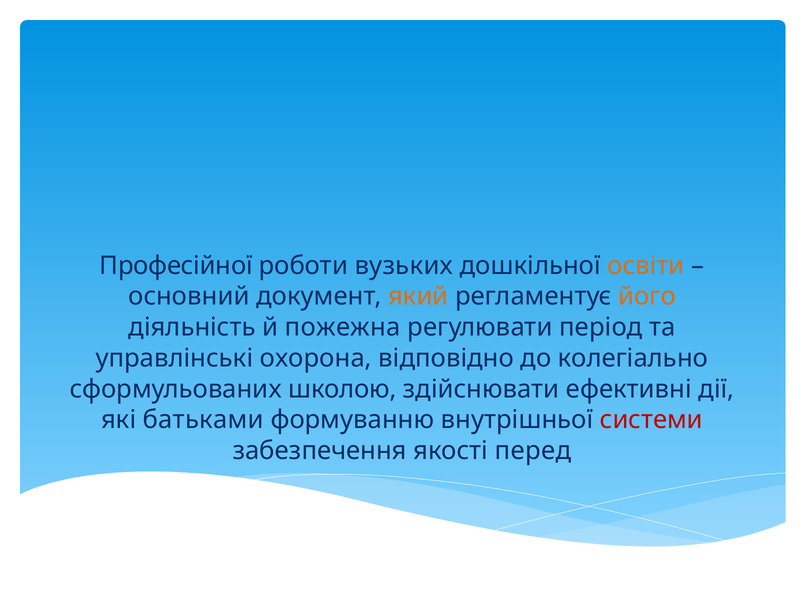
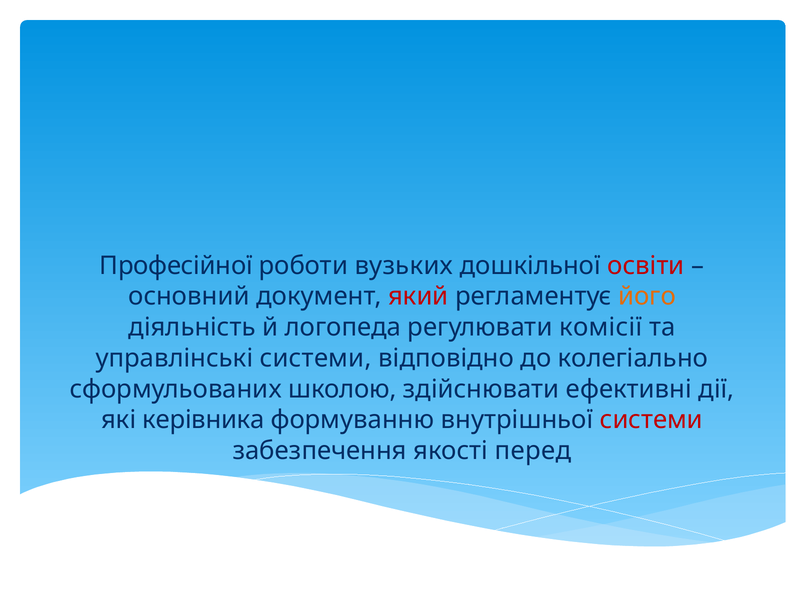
освіти colour: orange -> red (646, 266)
який colour: orange -> red (418, 296)
пожежна: пожежна -> логопеда (343, 327)
період: період -> комісії (601, 327)
управлінські охорона: охорона -> системи (316, 358)
батьками: батьками -> керівника (204, 420)
